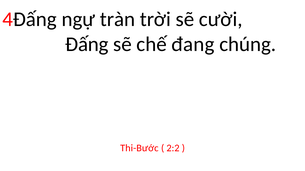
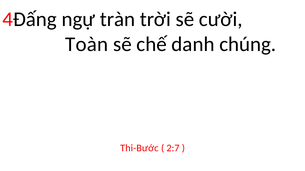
Đấng: Đấng -> Toàn (87, 44)
đang: đang -> danh (193, 44)
2:2: 2:2 -> 2:7 (173, 149)
